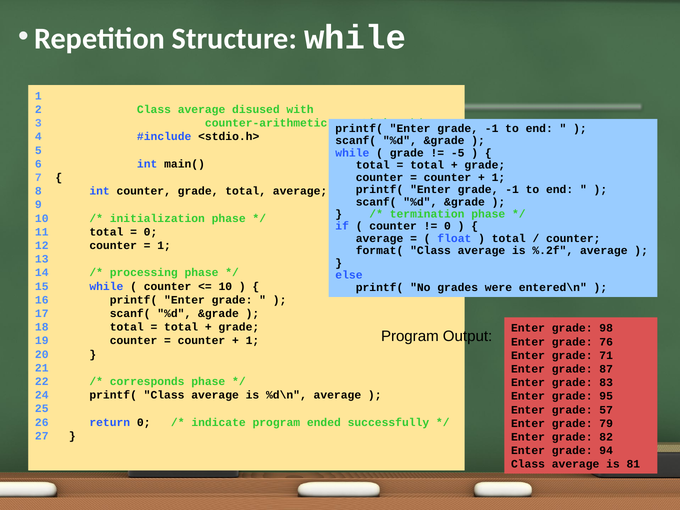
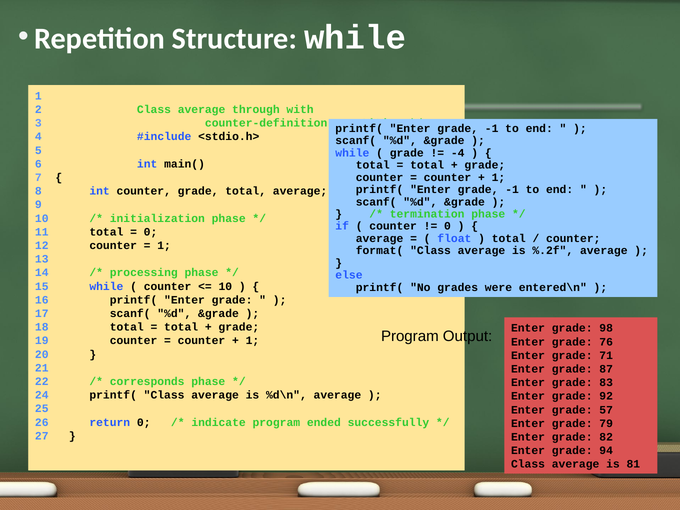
disused: disused -> through (256, 110)
counter-arithmetic: counter-arithmetic -> counter-definition (266, 123)
-5: -5 -> -4 (458, 153)
95: 95 -> 92 (606, 396)
